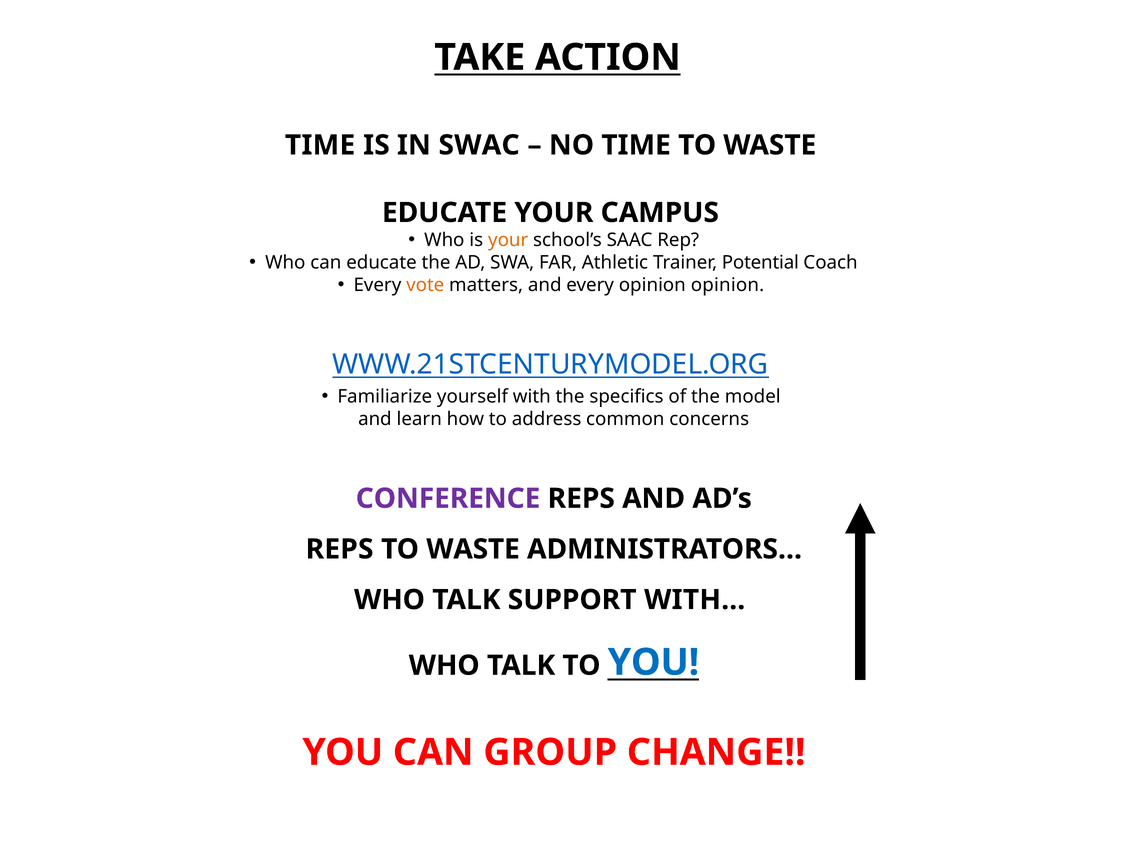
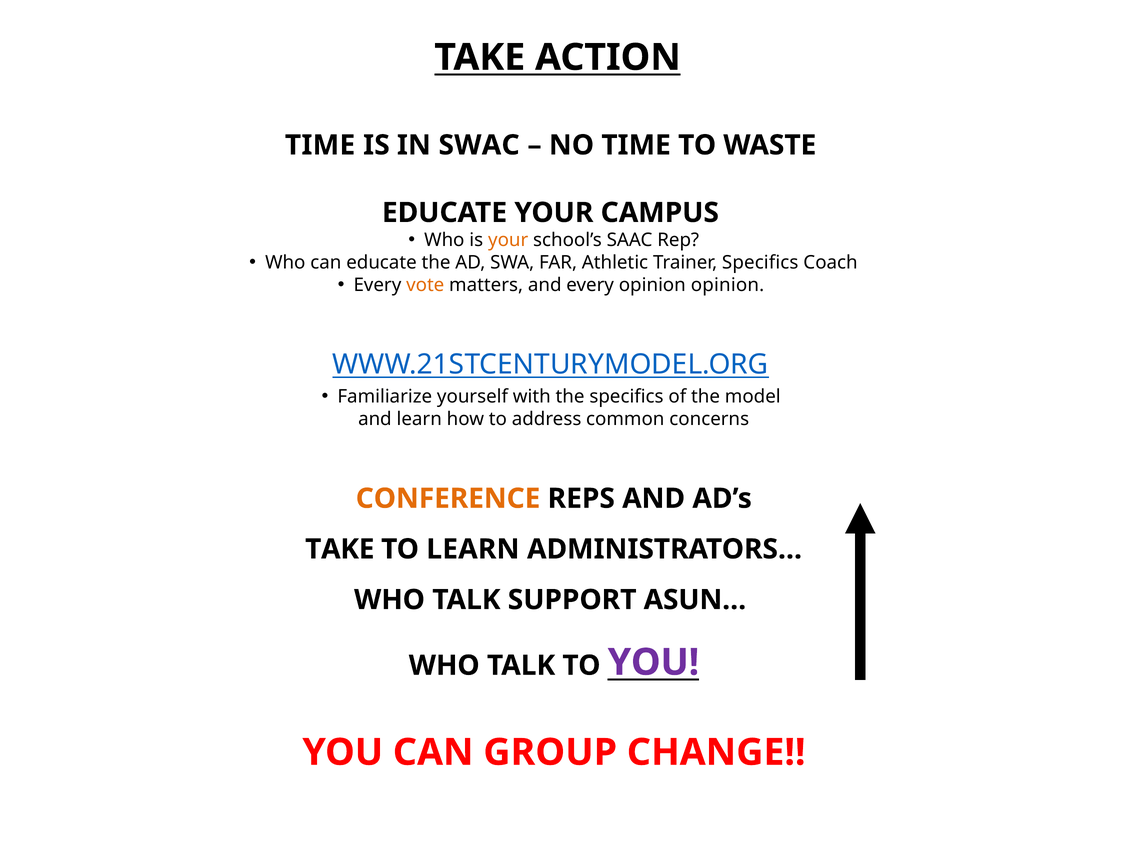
Trainer Potential: Potential -> Specifics (760, 263)
CONFERENCE colour: purple -> orange (448, 499)
REPS: REPS -> TAKE (340, 549)
WASTE: WASTE -> LEARN (473, 549)
WITH…: WITH… -> ASUN… (695, 600)
YOU colour: blue -> purple (653, 663)
